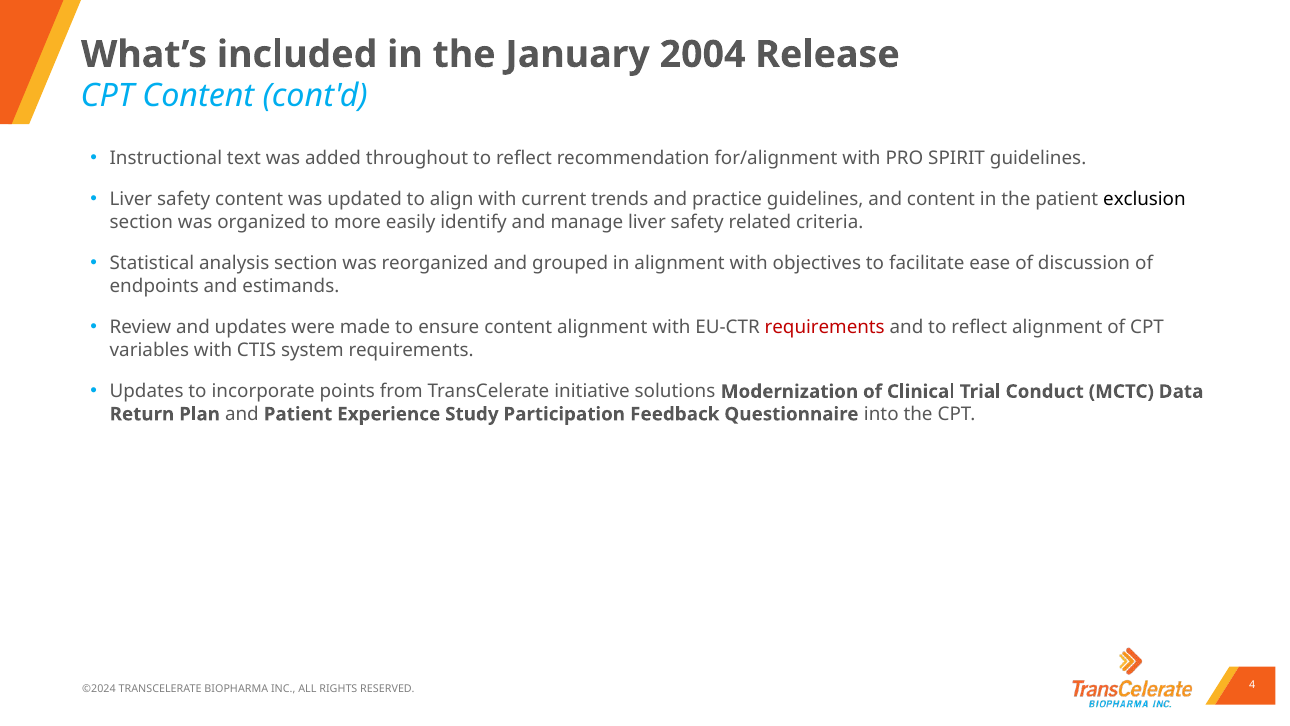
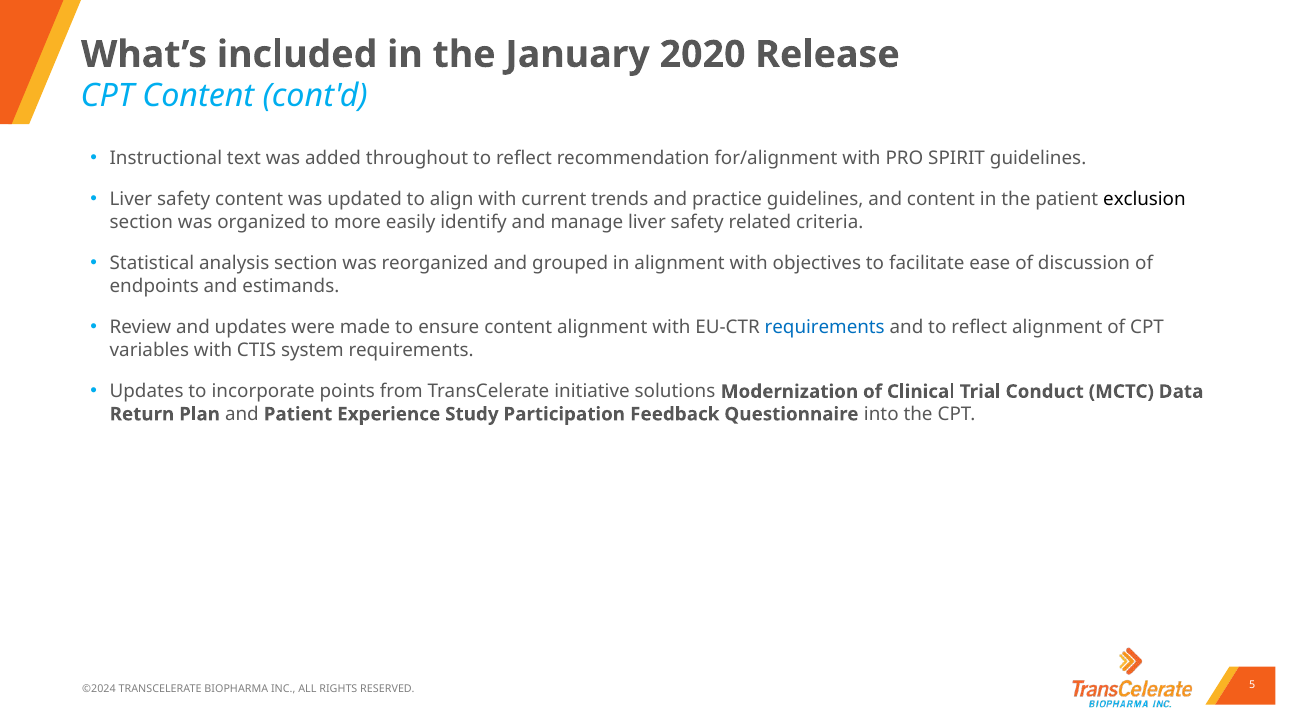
2004: 2004 -> 2020 (703, 54)
requirements colour: red -> blue (825, 327)
4: 4 -> 5 (1252, 685)
